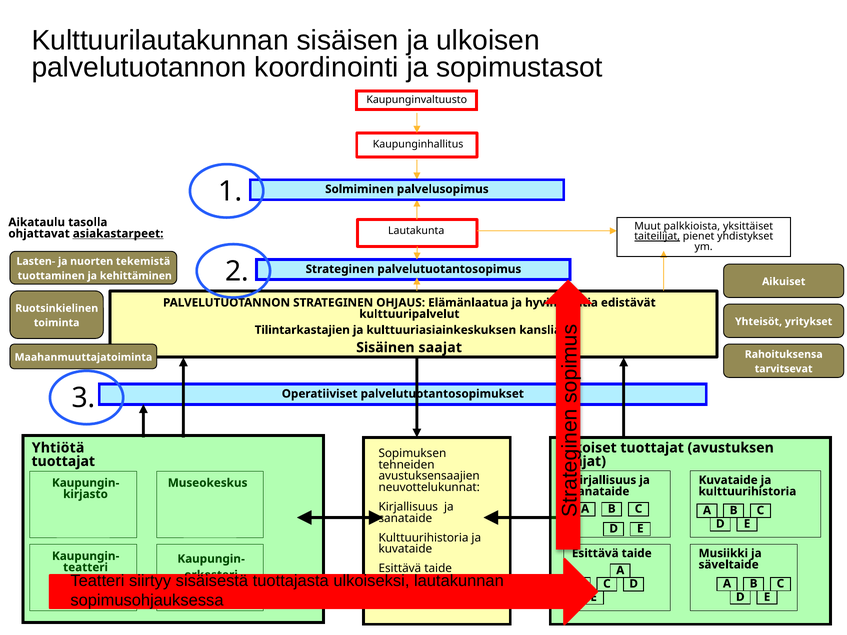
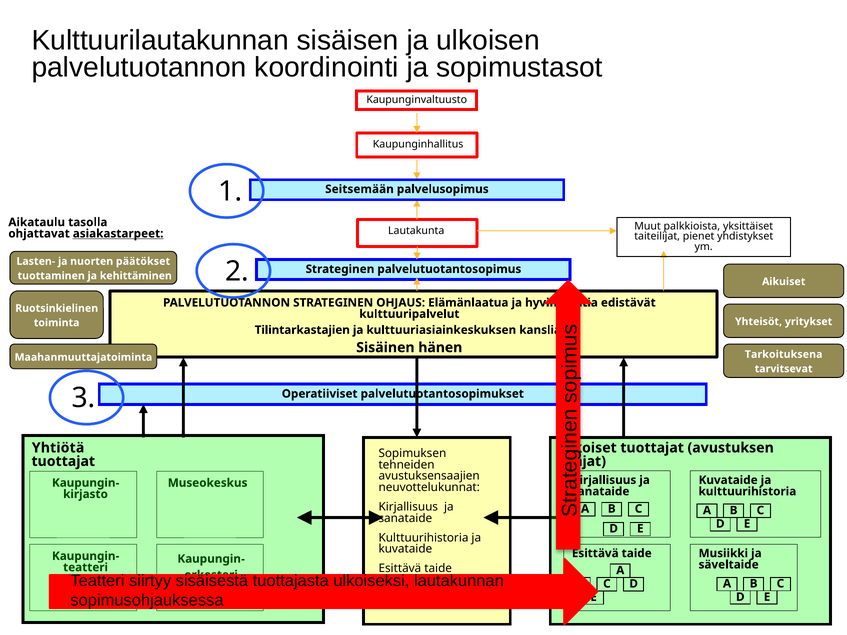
Solmiminen: Solmiminen -> Seitsemään (359, 189)
taiteilijat underline: present -> none (657, 237)
tekemistä: tekemistä -> päätökset (143, 261)
Sisäinen saajat: saajat -> hänen (440, 348)
Rahoituksensa: Rahoituksensa -> Tarkoituksena (784, 354)
